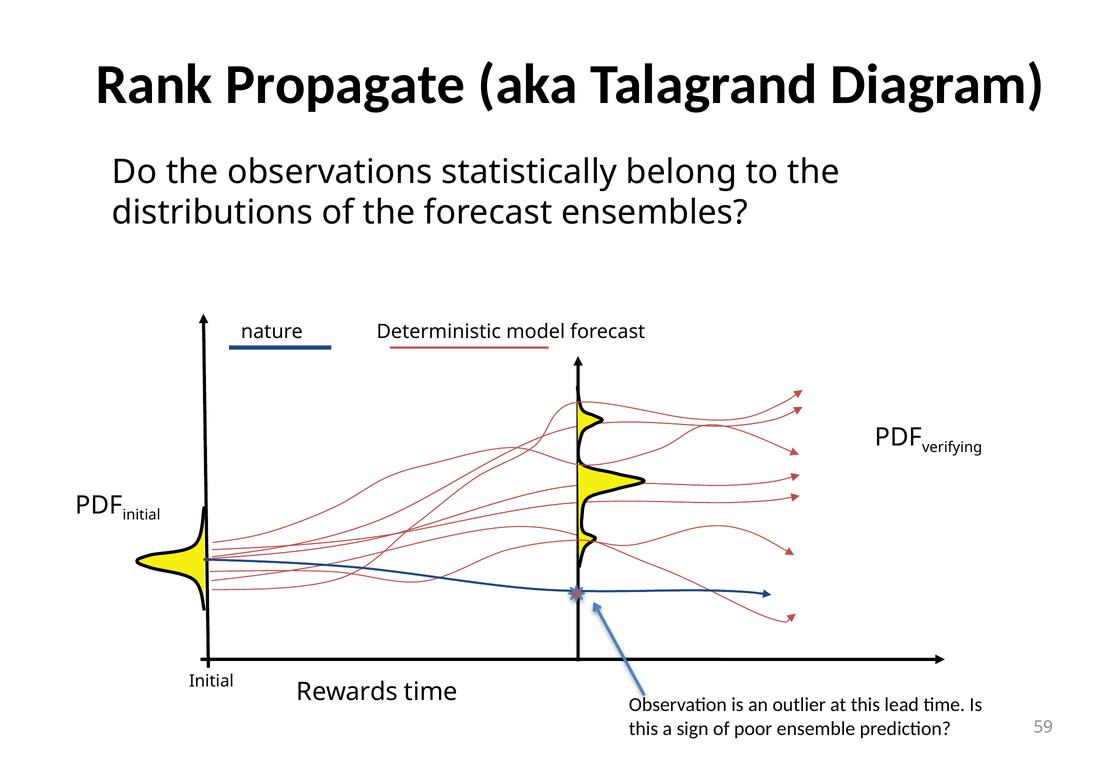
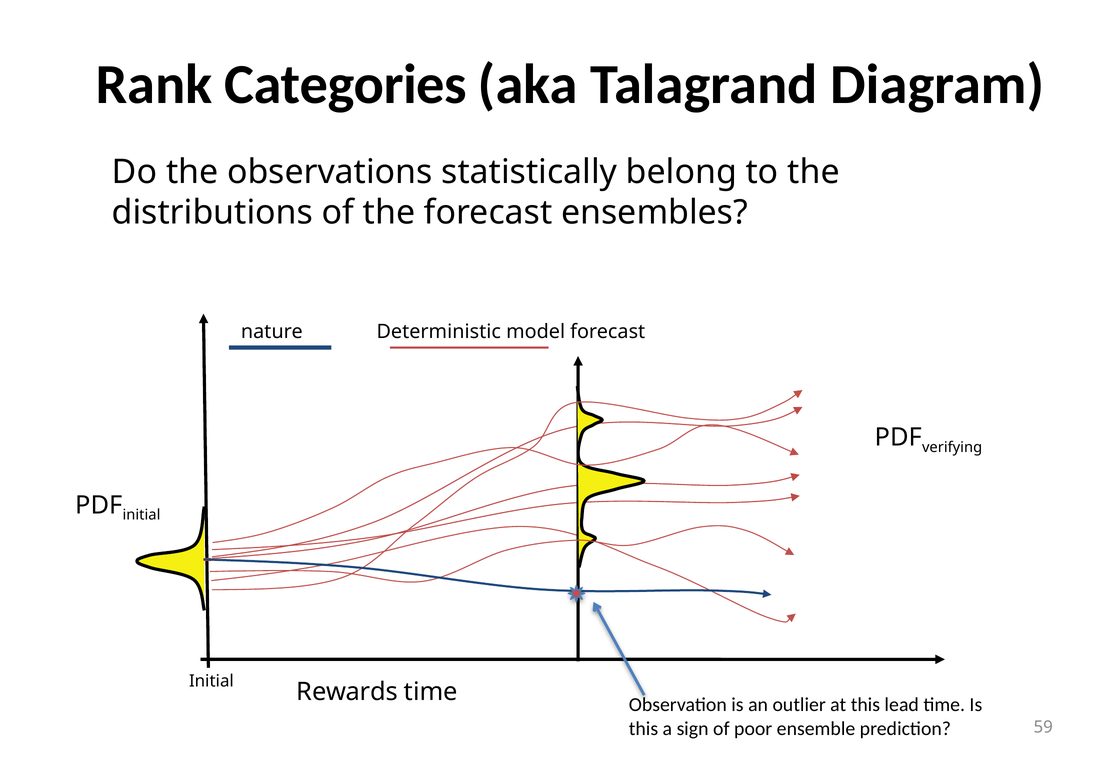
Propagate: Propagate -> Categories (345, 84)
